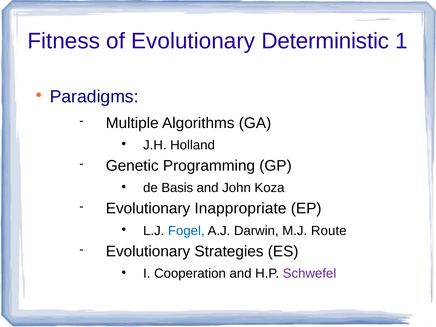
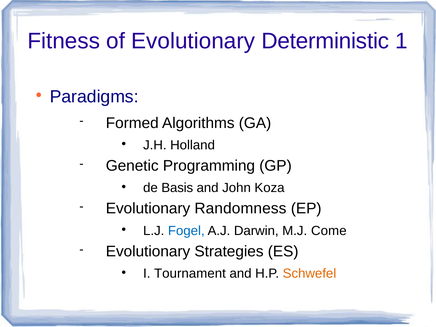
Multiple: Multiple -> Formed (132, 123)
Inappropriate: Inappropriate -> Randomness (240, 209)
Route: Route -> Come (329, 231)
Cooperation: Cooperation -> Tournament (190, 274)
Schwefel colour: purple -> orange (310, 274)
